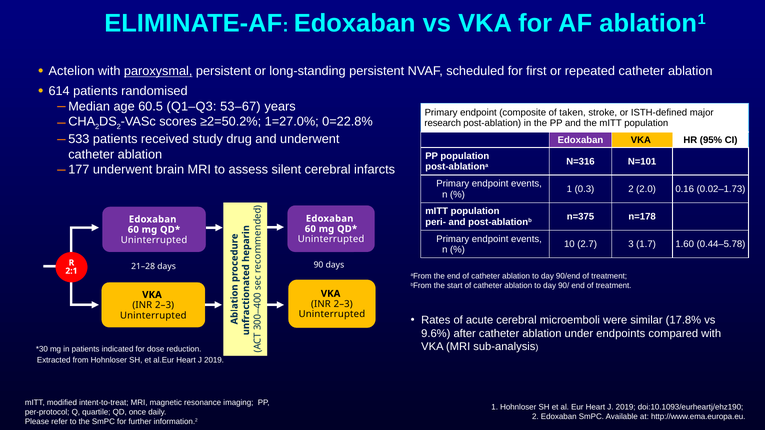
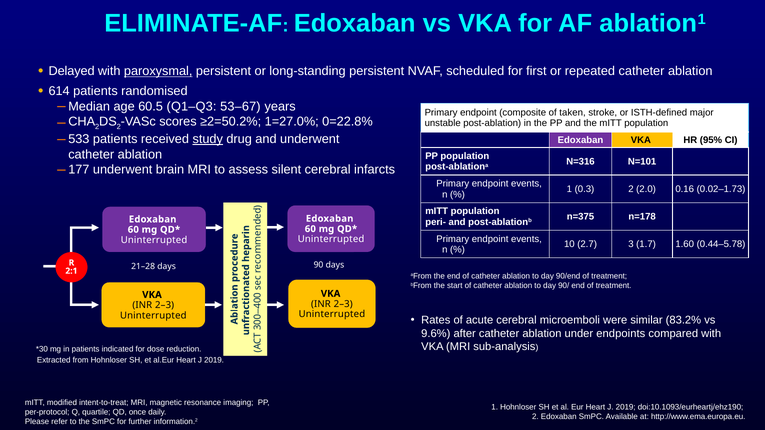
Actelion: Actelion -> Delayed (72, 71)
research: research -> unstable (443, 123)
study underline: none -> present (208, 139)
17.8%: 17.8% -> 83.2% (683, 320)
